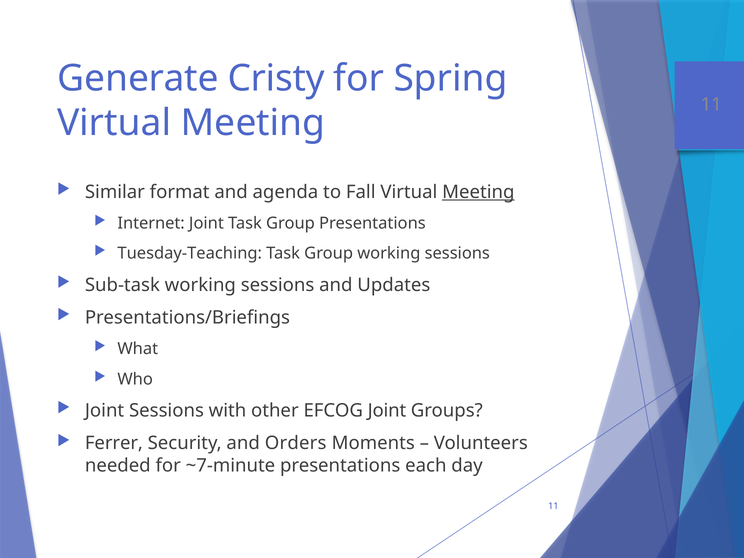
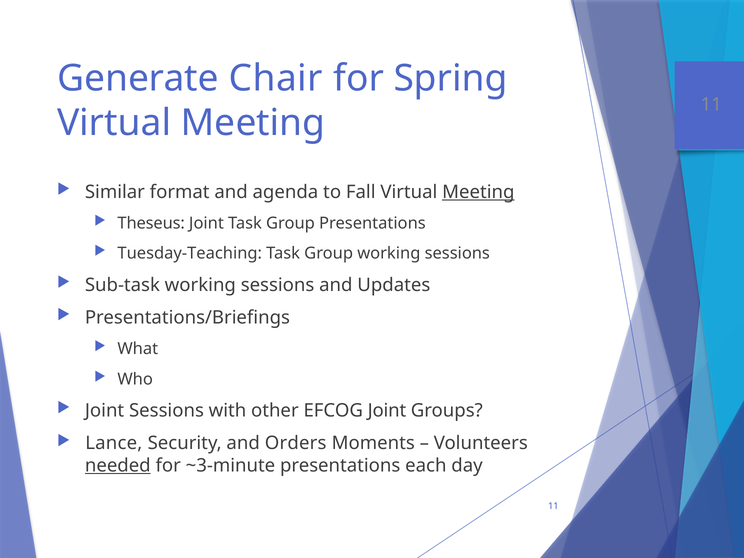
Cristy: Cristy -> Chair (276, 78)
Internet: Internet -> Theseus (151, 223)
Ferrer: Ferrer -> Lance (114, 443)
needed underline: none -> present (118, 466)
~7-minute: ~7-minute -> ~3-minute (230, 466)
